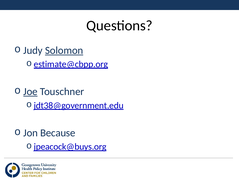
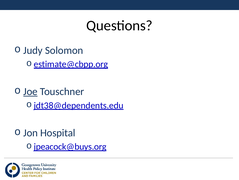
Solomon underline: present -> none (64, 50)
jdt38@government.edu: jdt38@government.edu -> jdt38@dependents.edu (79, 105)
Because: Because -> Hospital (58, 132)
